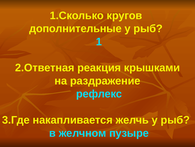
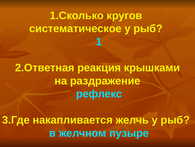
дополнительные: дополнительные -> систематическое (75, 28)
